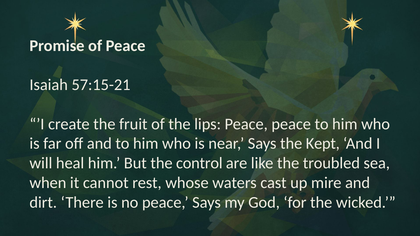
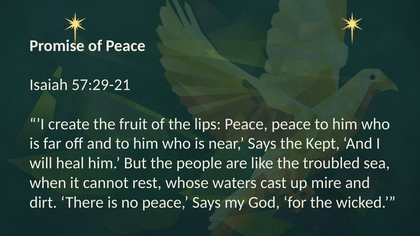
57:15-21: 57:15-21 -> 57:29-21 (101, 85)
control: control -> people (199, 163)
